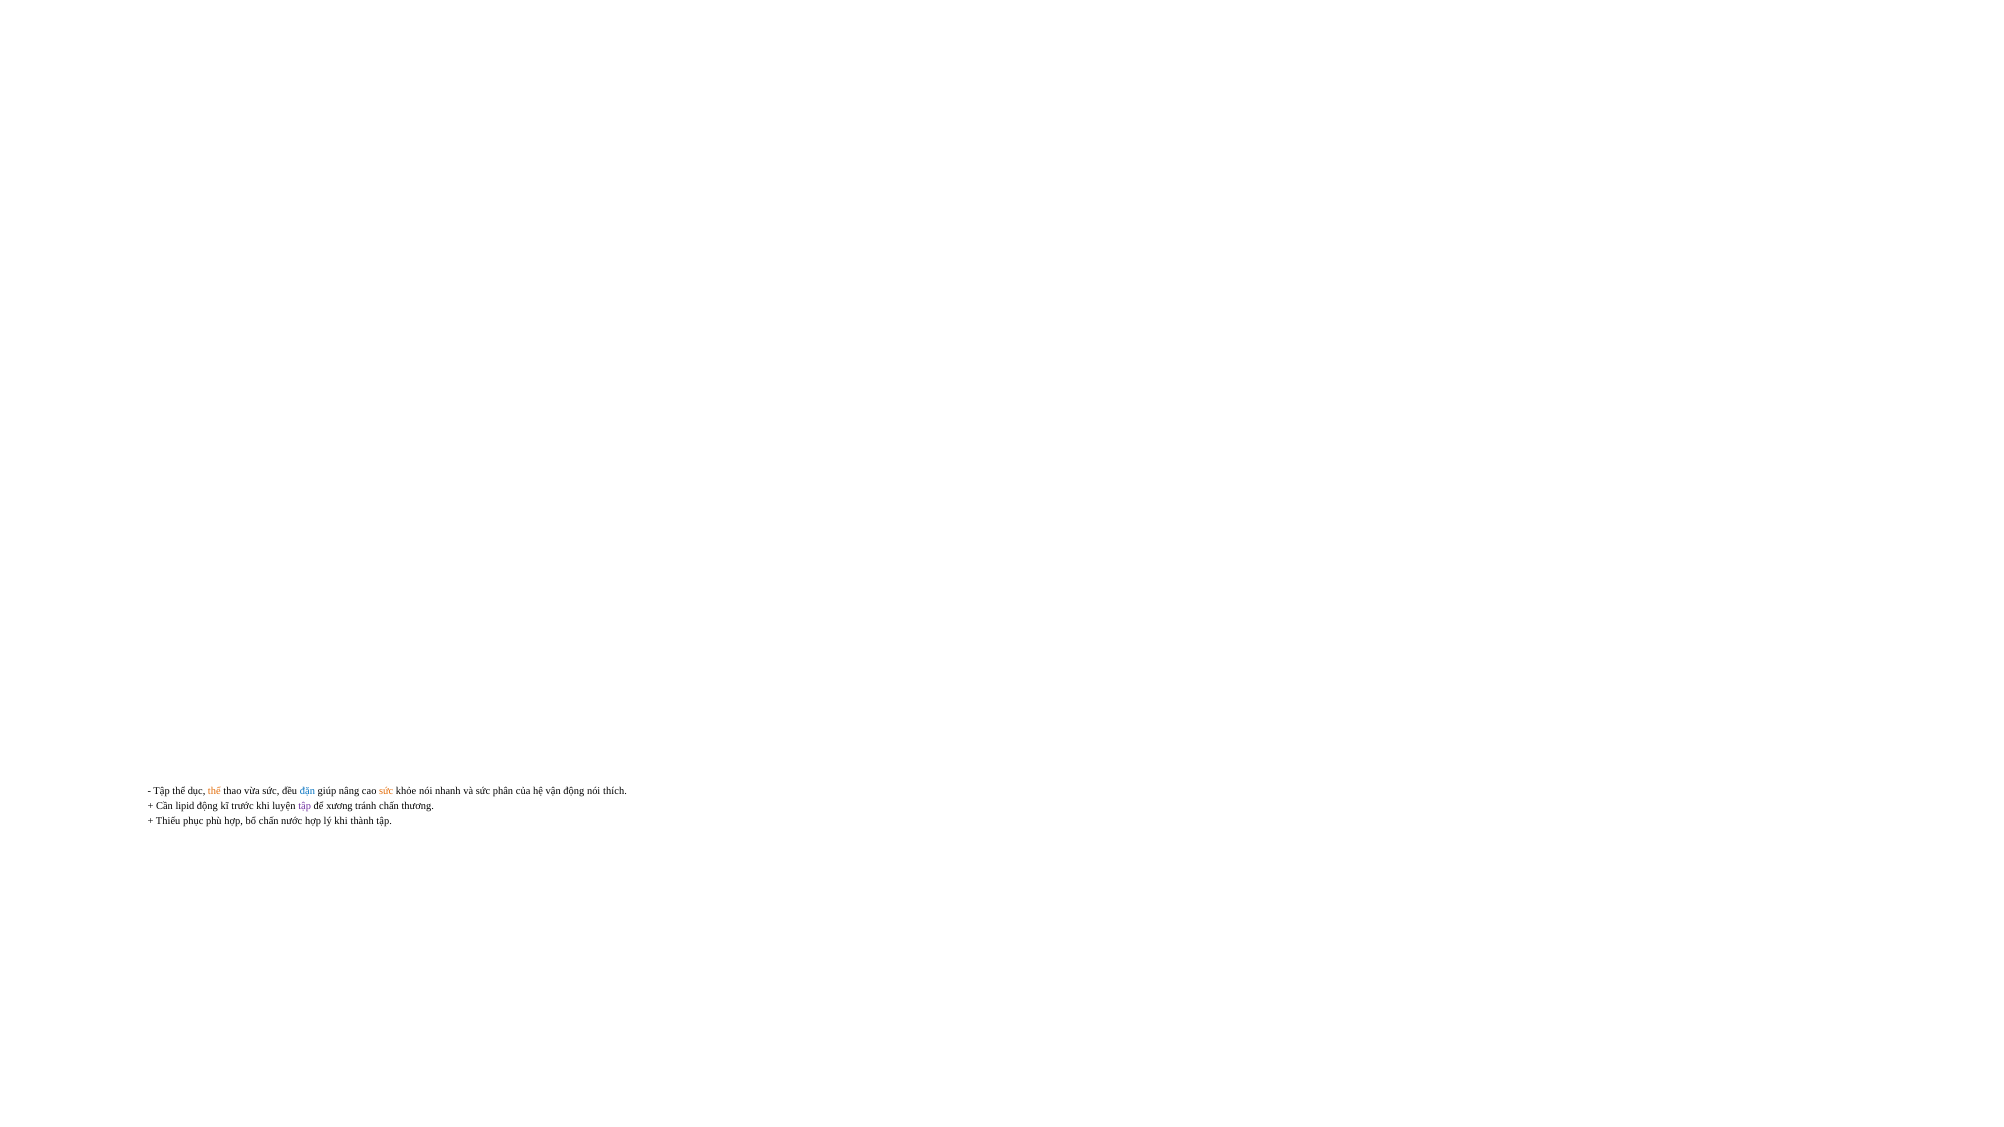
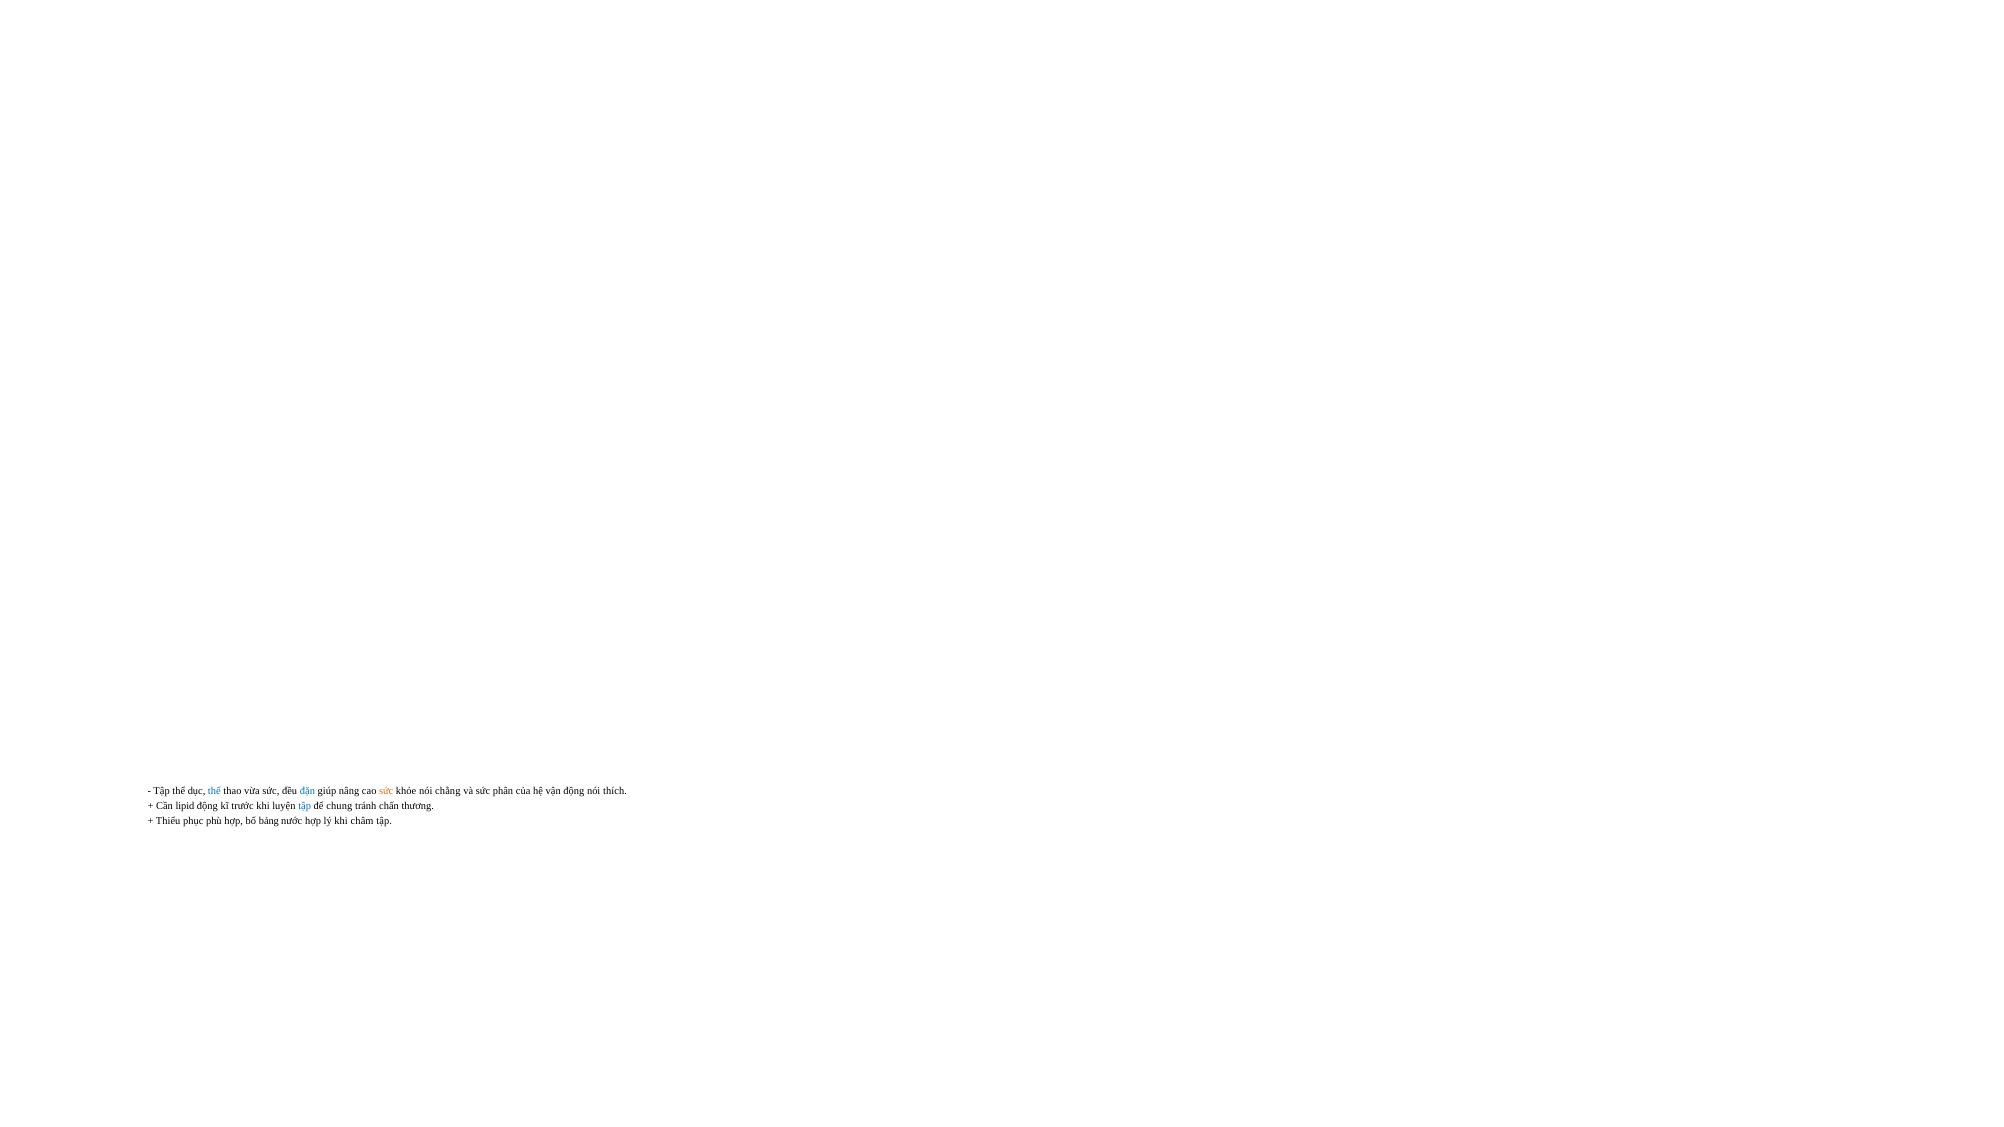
thể colour: orange -> blue (214, 791)
nhanh: nhanh -> chằng (448, 791)
tập colour: purple -> blue (305, 806)
xương: xương -> chung (339, 806)
bổ chấn: chấn -> bảng (269, 821)
thành: thành -> châm (362, 821)
